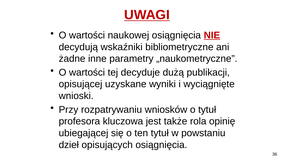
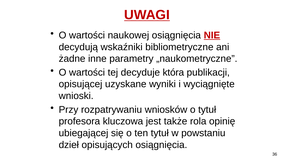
dużą: dużą -> która (173, 73)
